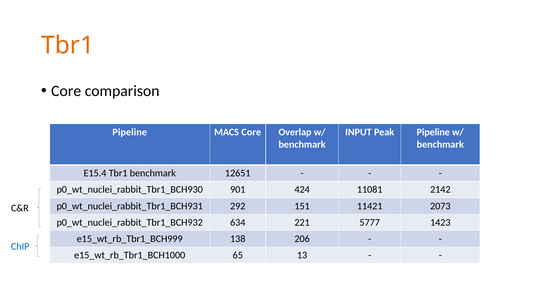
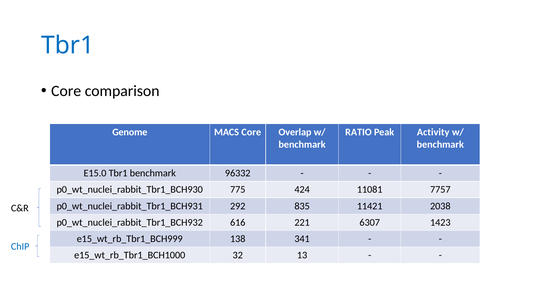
Tbr1 colour: orange -> blue (68, 45)
Pipeline: Pipeline -> Genome (130, 132)
INPUT: INPUT -> RATIO (358, 132)
Peak Pipeline: Pipeline -> Activity (433, 132)
E15.4: E15.4 -> E15.0 (95, 173)
12651: 12651 -> 96332 (238, 173)
901: 901 -> 775 (238, 189)
2142: 2142 -> 7757 (440, 189)
151: 151 -> 835 (302, 206)
2073: 2073 -> 2038 (440, 206)
634: 634 -> 616 (238, 222)
5777: 5777 -> 6307 (370, 222)
206: 206 -> 341 (302, 238)
65: 65 -> 32 (238, 255)
